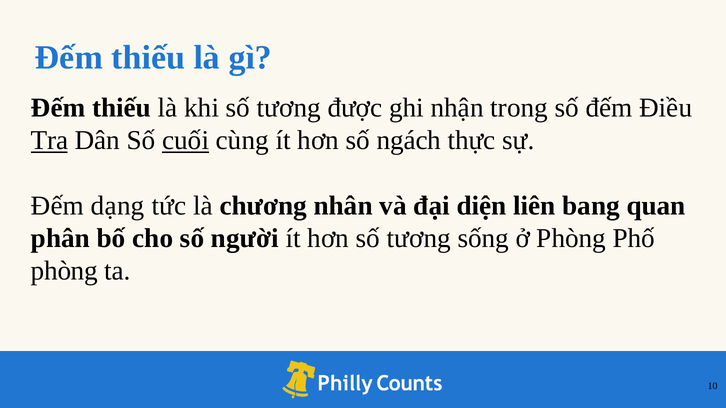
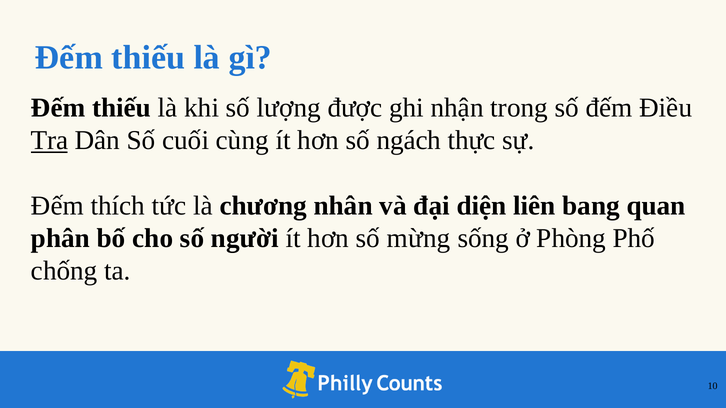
khi số tương: tương -> lượng (289, 108)
cuối underline: present -> none (186, 141)
dạng: dạng -> thích (118, 206)
hơn số tương: tương -> mừng (419, 239)
phòng: phòng -> chống (64, 271)
